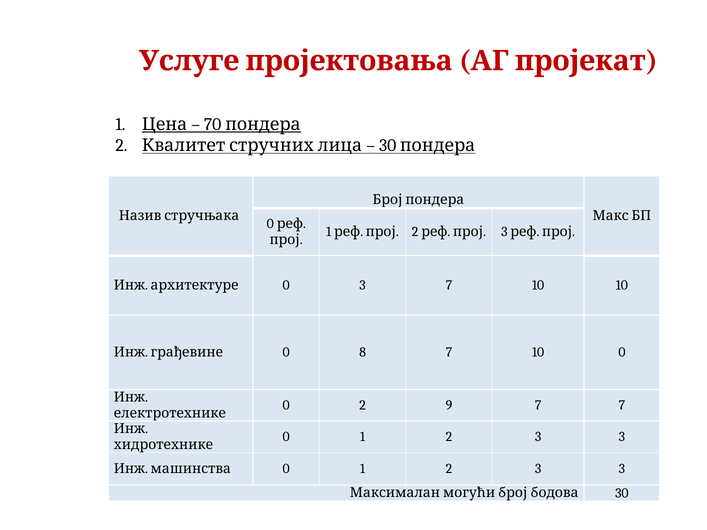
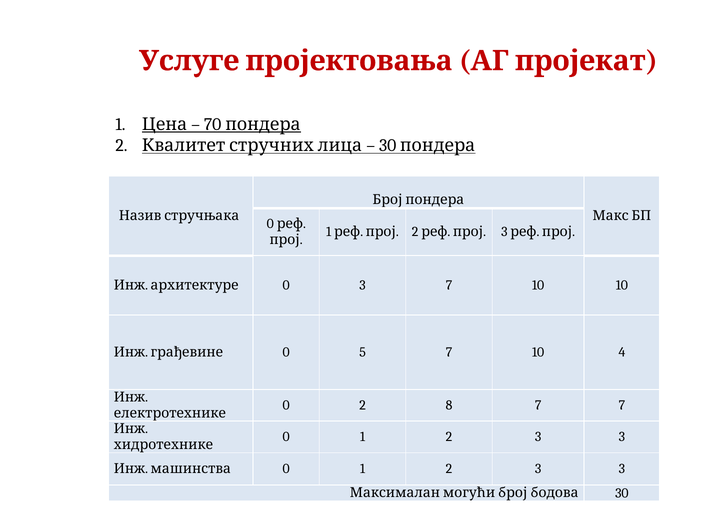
8: 8 -> 5 (363, 352)
10 0: 0 -> 4 (622, 352)
9: 9 -> 8 (449, 405)
